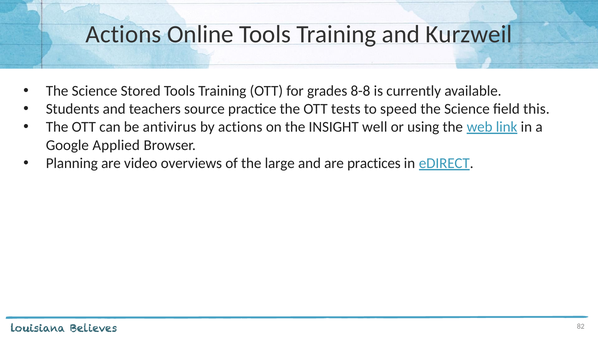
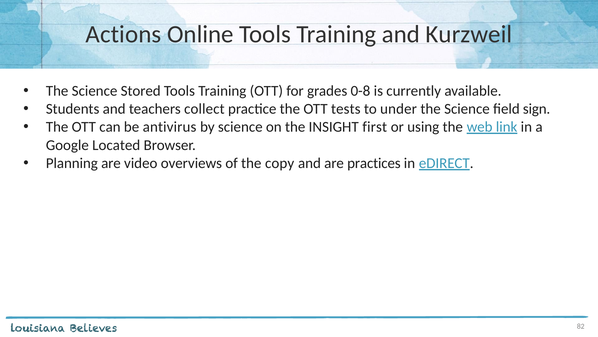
8-8: 8-8 -> 0-8 (360, 91)
source: source -> collect (204, 109)
speed: speed -> under (399, 109)
this: this -> sign (537, 109)
by actions: actions -> science (240, 127)
well: well -> first (375, 127)
Applied: Applied -> Located (116, 145)
large: large -> copy (280, 163)
